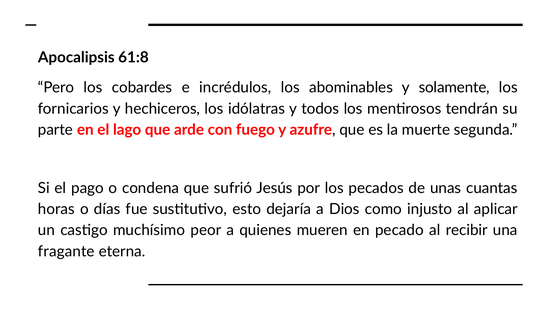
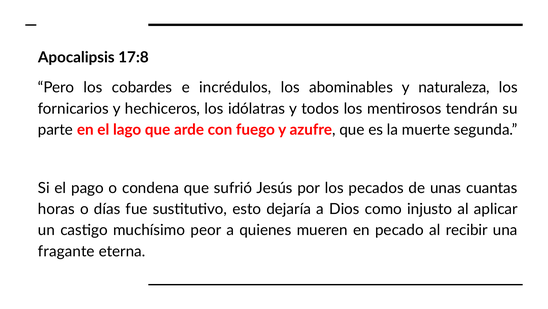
61:8: 61:8 -> 17:8 (133, 57)
solamente: solamente -> naturaleza (454, 87)
